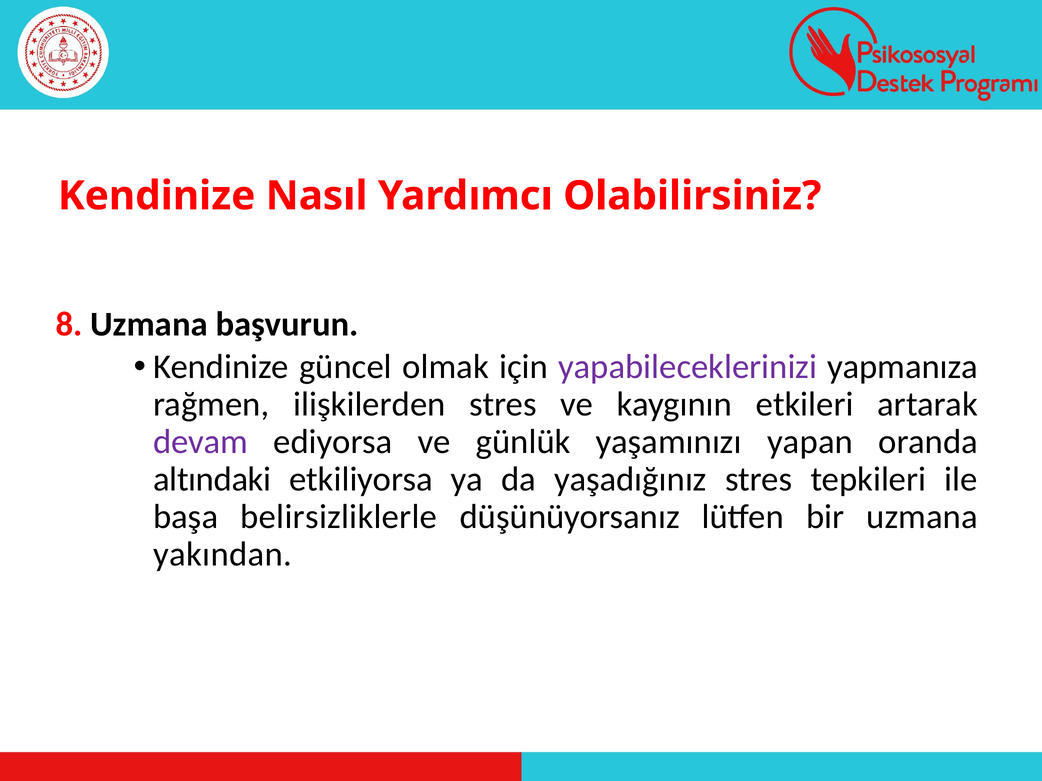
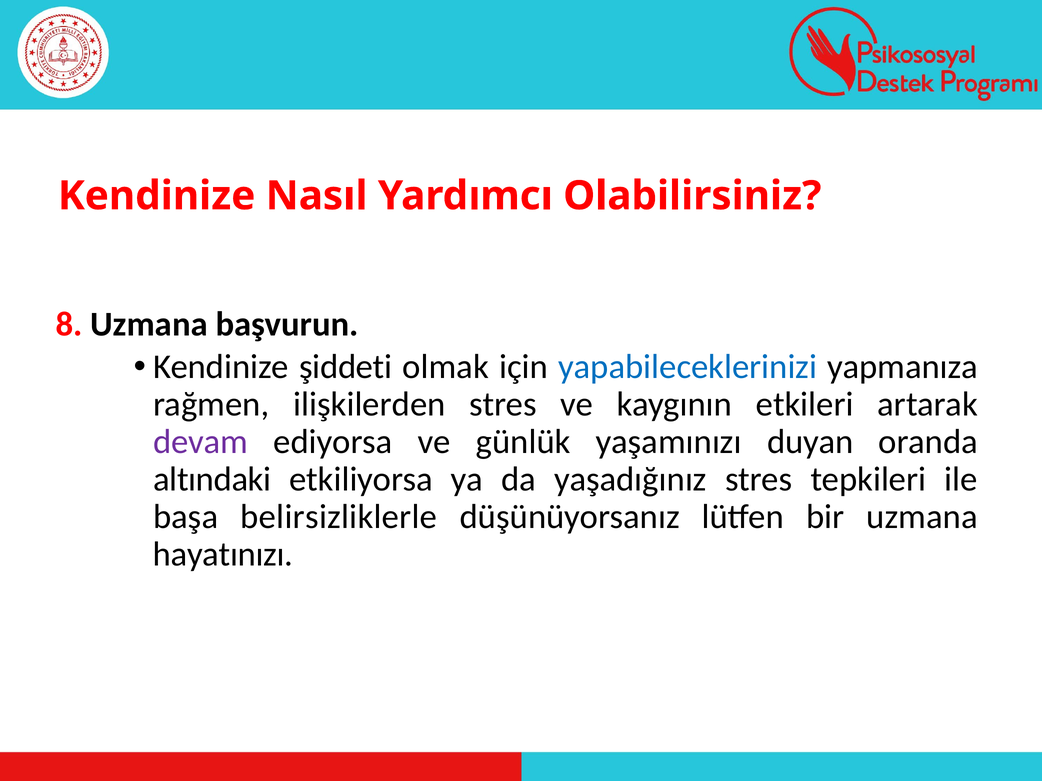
güncel: güncel -> şiddeti (346, 367)
yapabileceklerinizi colour: purple -> blue (688, 367)
yapan: yapan -> duyan (810, 442)
yakından: yakından -> hayatınızı (223, 555)
